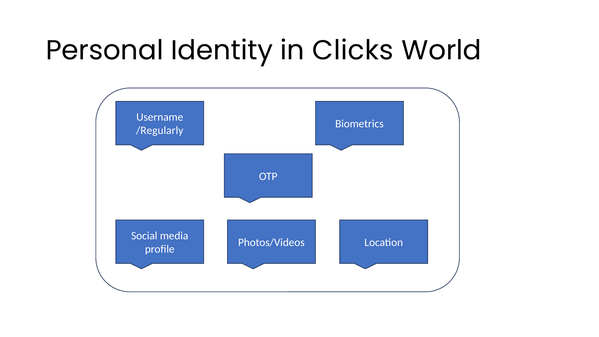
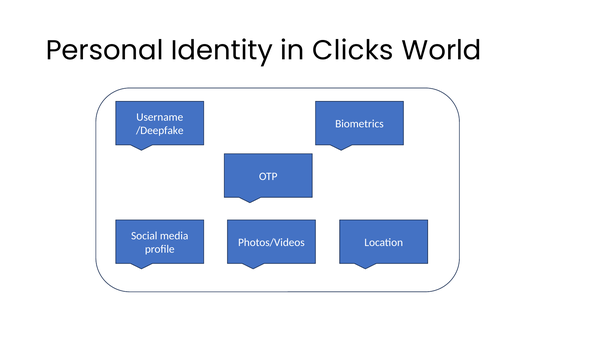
/Regularly: /Regularly -> /Deepfake (160, 131)
